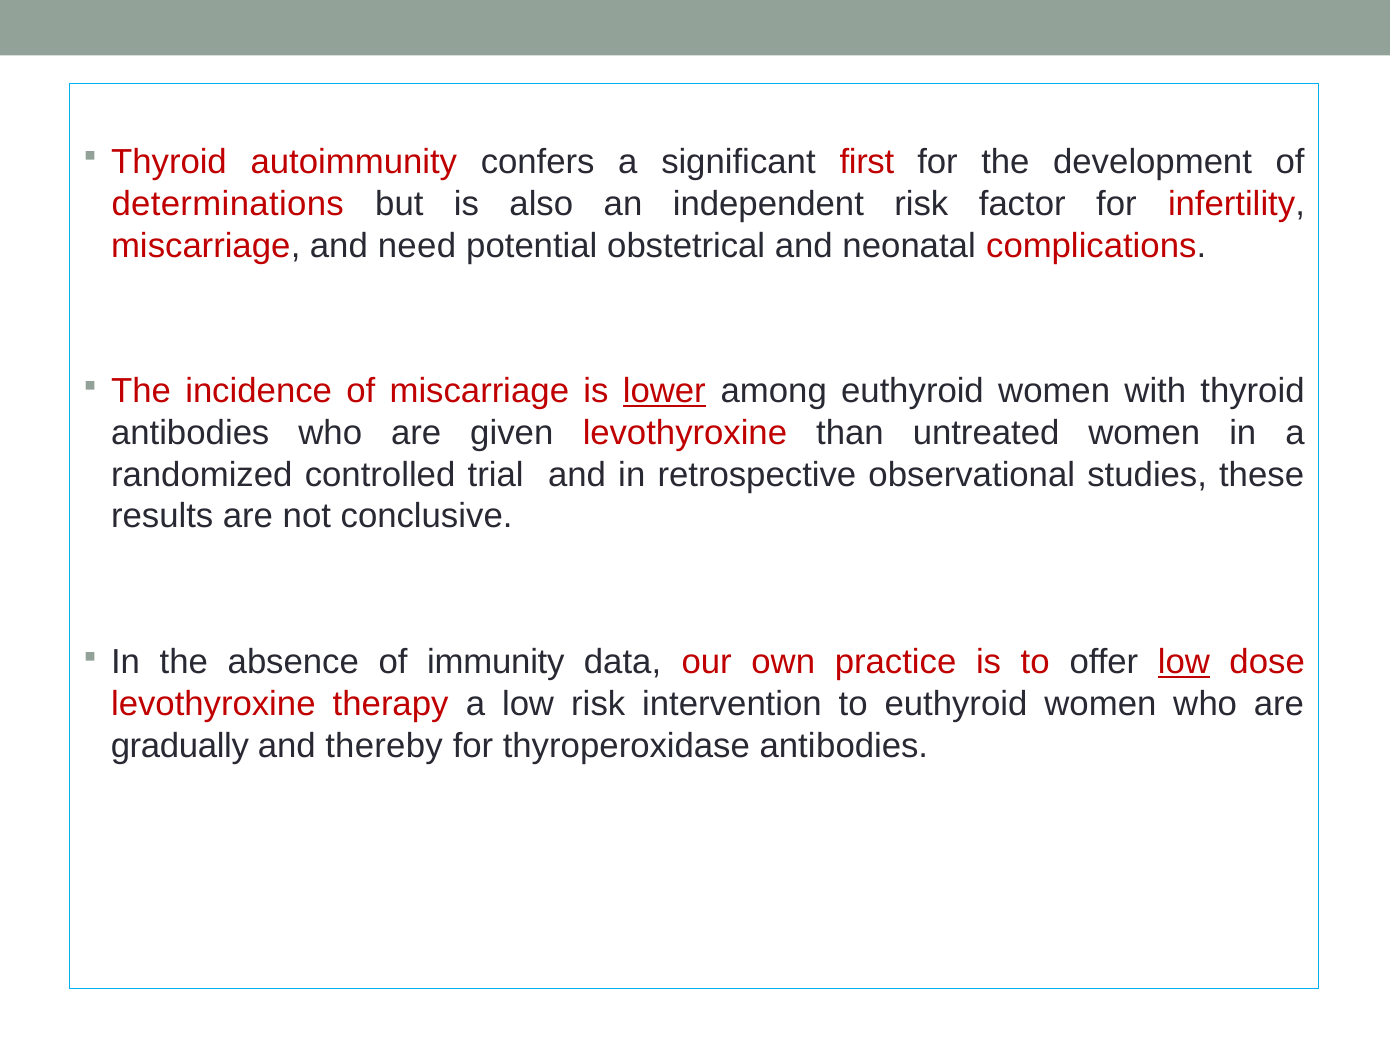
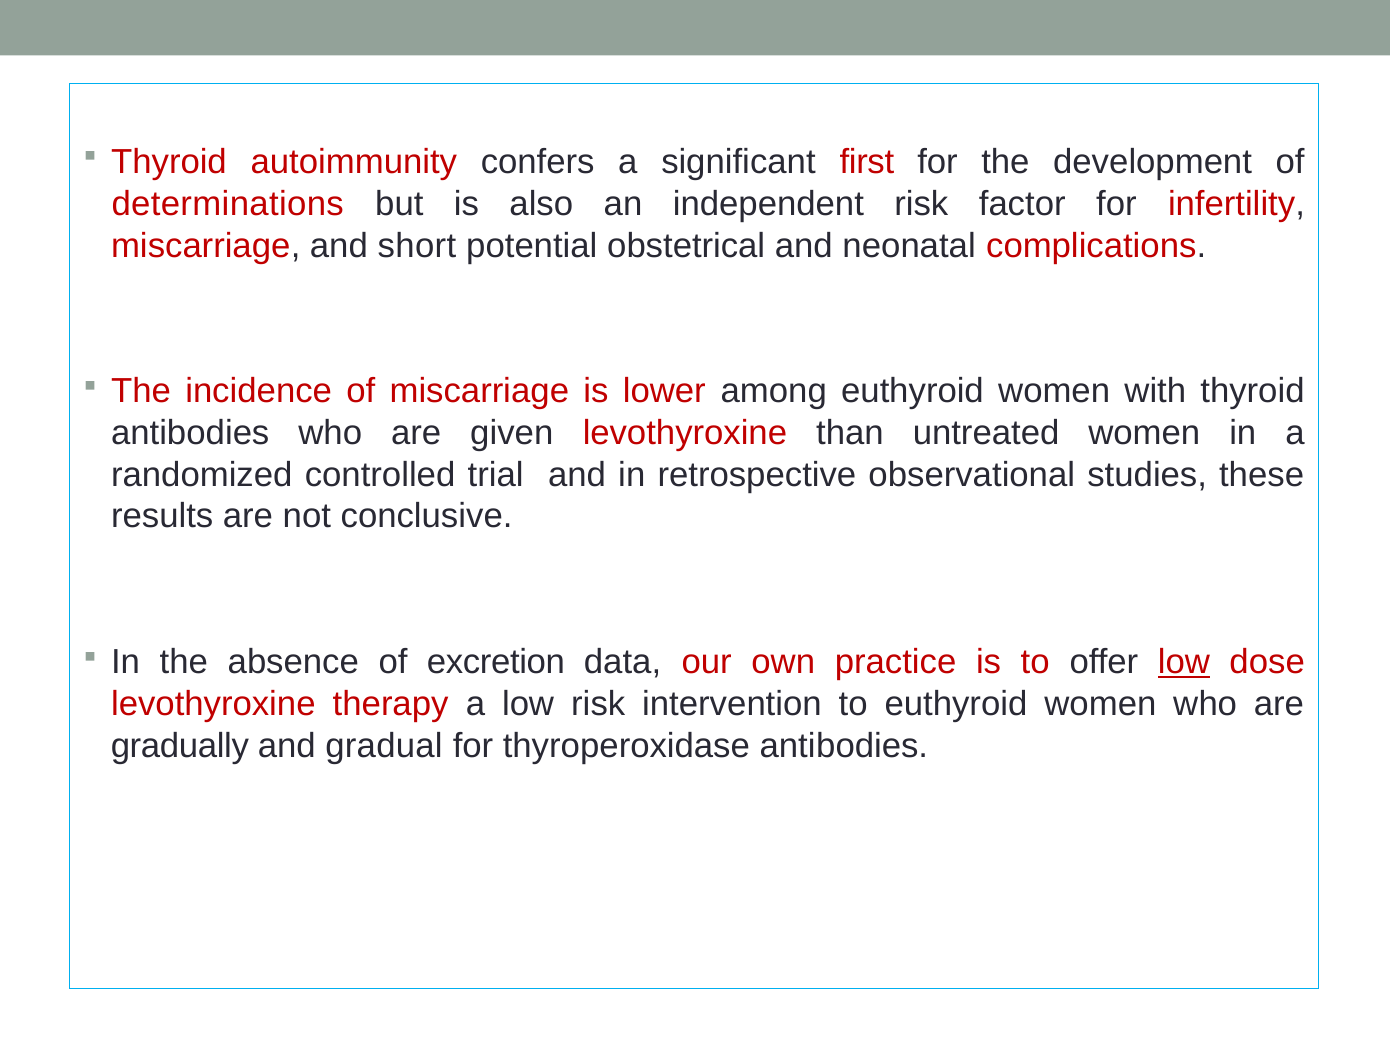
need: need -> short (417, 246)
lower underline: present -> none (664, 392)
immunity: immunity -> excretion (496, 663)
thereby: thereby -> gradual (384, 746)
